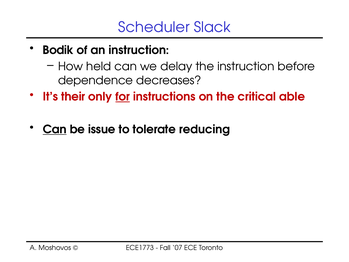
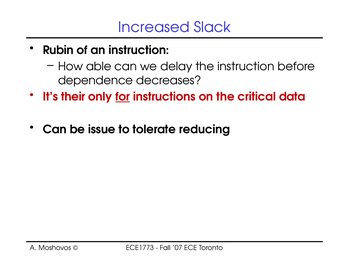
Scheduler: Scheduler -> Increased (154, 27)
Bodik: Bodik -> Rubin (58, 50)
held: held -> able (99, 67)
able: able -> data (292, 97)
Can underline: present -> none (55, 129)
